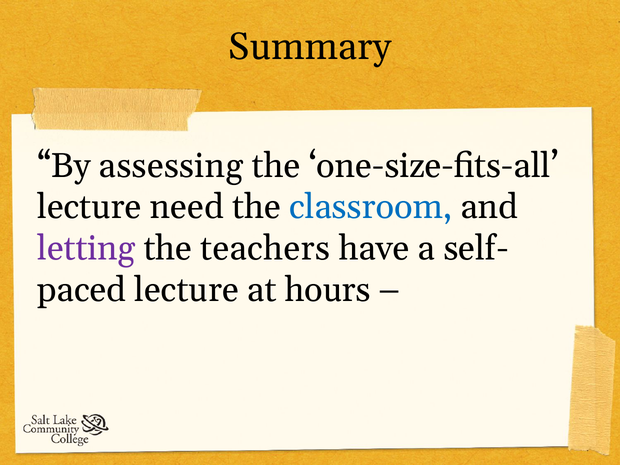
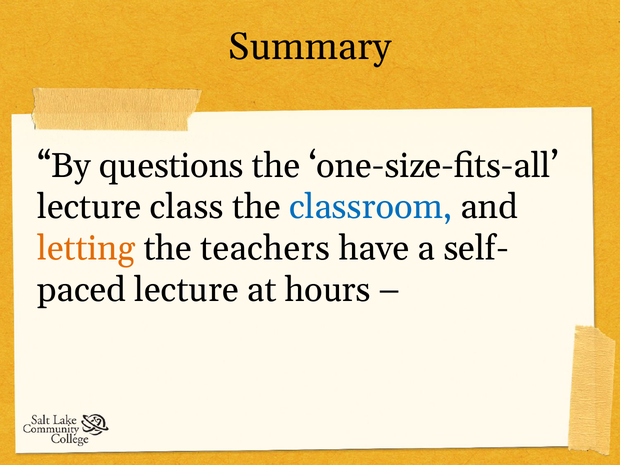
assessing: assessing -> questions (171, 166)
need: need -> class (187, 207)
letting colour: purple -> orange (86, 248)
